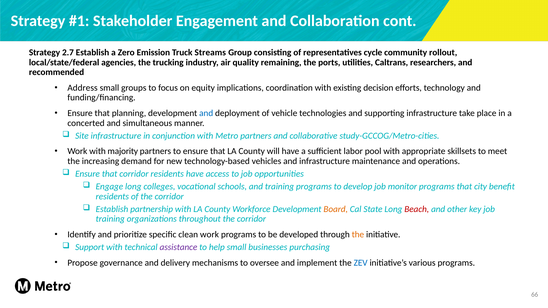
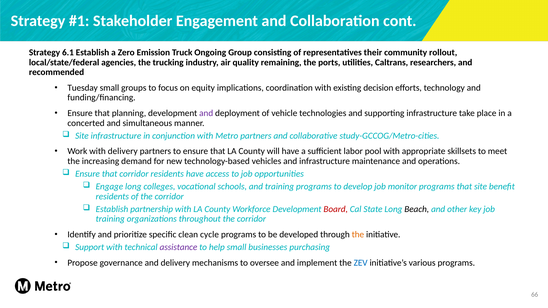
2.7: 2.7 -> 6.1 (68, 53)
Streams: Streams -> Ongoing (210, 53)
cycle: cycle -> their (373, 53)
Address: Address -> Tuesday (83, 88)
and colour: blue -> purple (206, 113)
with majority: majority -> delivery (123, 151)
that city: city -> site (481, 187)
Board colour: orange -> red (336, 209)
Beach colour: red -> black (417, 209)
clean work: work -> cycle (210, 235)
